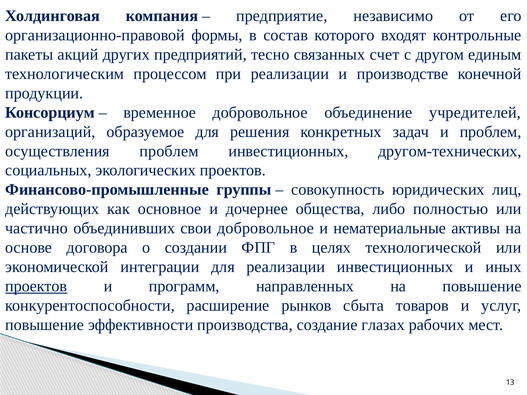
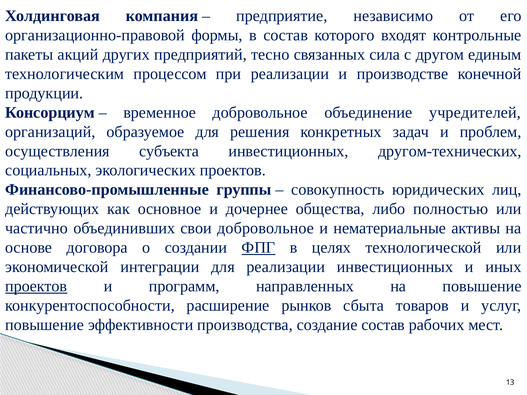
счет: счет -> сила (385, 55)
осуществления проблем: проблем -> субъекта (169, 151)
ФПГ underline: none -> present (258, 248)
создание глазах: глазах -> состав (383, 325)
